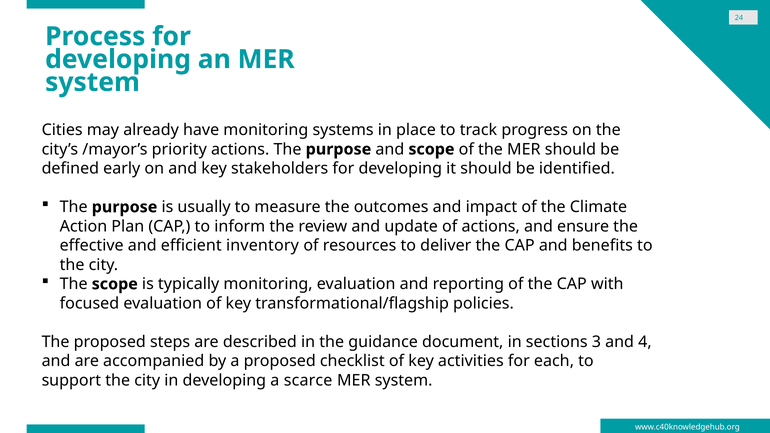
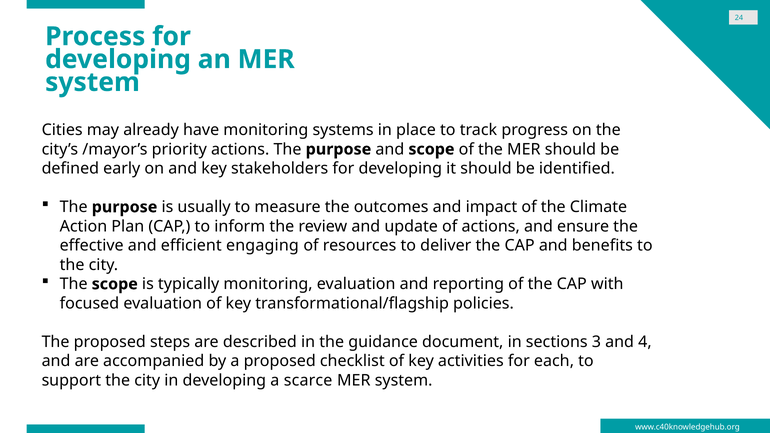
inventory: inventory -> engaging (262, 246)
